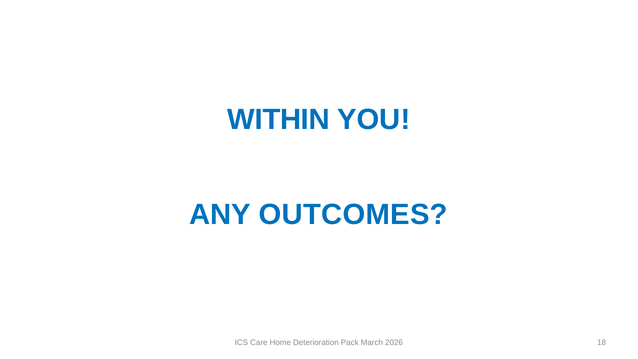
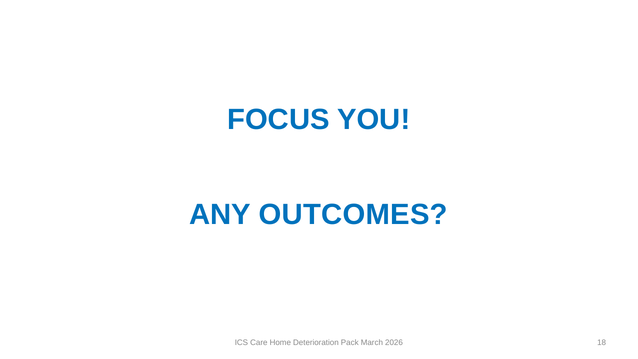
WITHIN: WITHIN -> FOCUS (279, 120)
